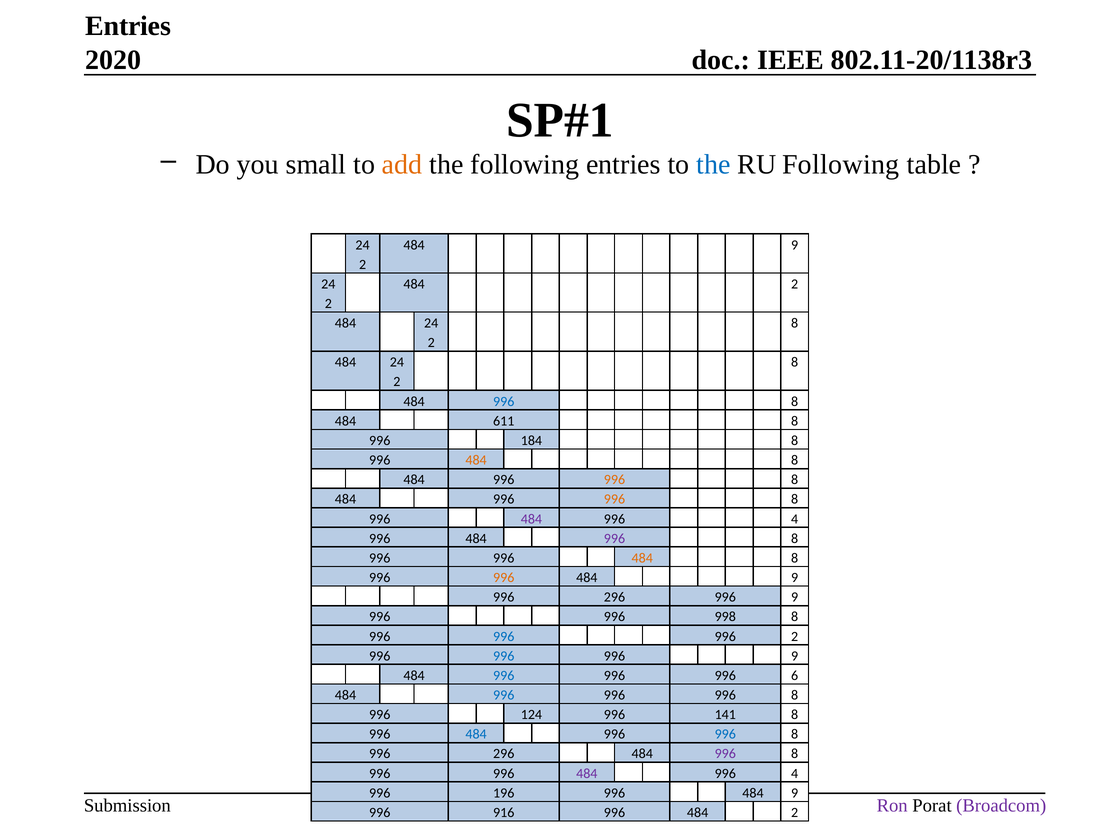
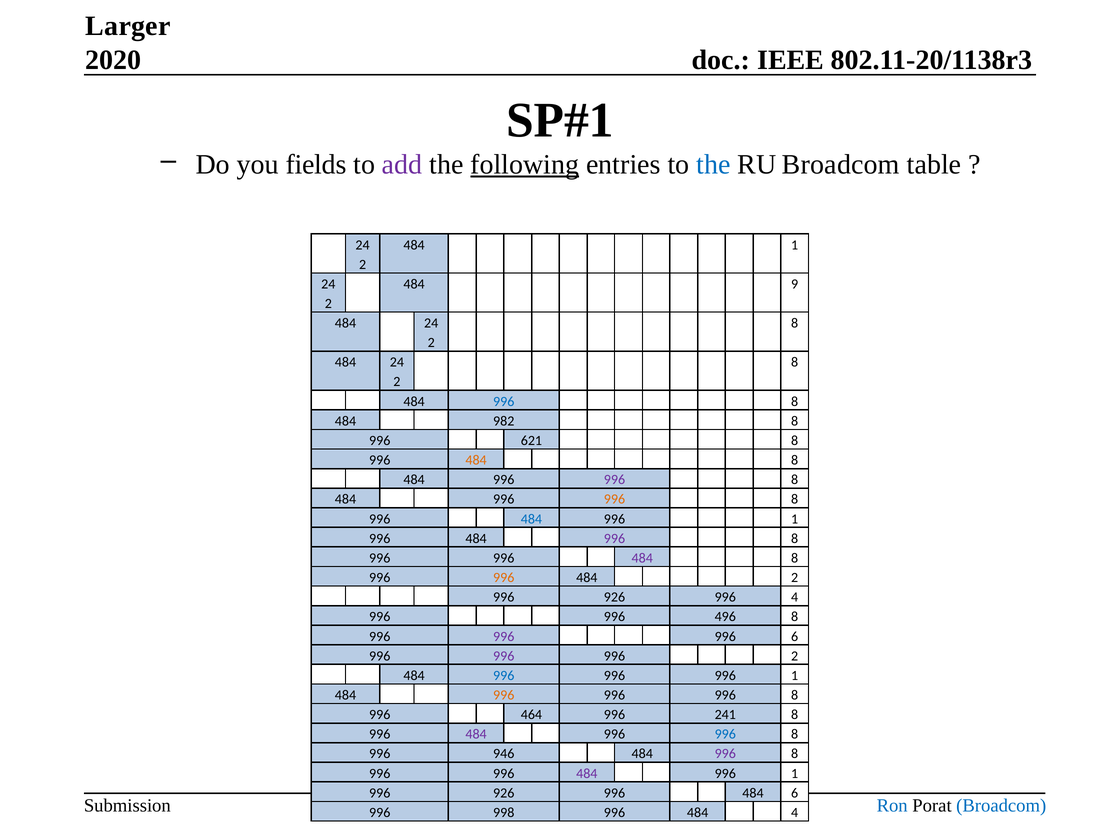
Entries: Entries -> Larger (128, 26)
small: small -> fields (316, 164)
add colour: orange -> purple (402, 164)
following underline: none -> present (525, 164)
RU Following: Following -> Broadcom (841, 164)
9: 9 -> 1 (795, 245)
2: 2 -> 9 (795, 284)
611: 611 -> 982 (504, 421)
184: 184 -> 621 (531, 441)
996 colour: orange -> purple (615, 480)
484 colour: purple -> blue (531, 519)
4: 4 -> 1 (795, 519)
484 colour: orange -> purple (642, 558)
9: 9 -> 2 (795, 578)
296: 296 -> 926 (615, 597)
9: 9 -> 4 (795, 597)
998: 998 -> 496 (725, 617)
996 colour: blue -> purple (504, 636)
996 2: 2 -> 6 (795, 636)
996 colour: blue -> purple (504, 656)
9: 9 -> 2 (795, 656)
996 996 6: 6 -> 1 (795, 676)
996 colour: blue -> orange (504, 695)
124: 124 -> 464 (531, 715)
141: 141 -> 241 (725, 715)
484 colour: blue -> purple (476, 734)
296: 296 -> 946 (504, 754)
4: 4 -> 1 (795, 773)
196: 196 -> 926 (504, 793)
9: 9 -> 6 (795, 793)
Ron colour: purple -> blue (892, 806)
Broadcom colour: purple -> blue (1001, 806)
916: 916 -> 998 (504, 813)
996 484 2: 2 -> 4 (795, 813)
